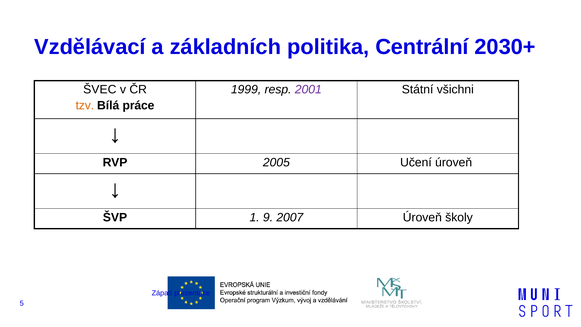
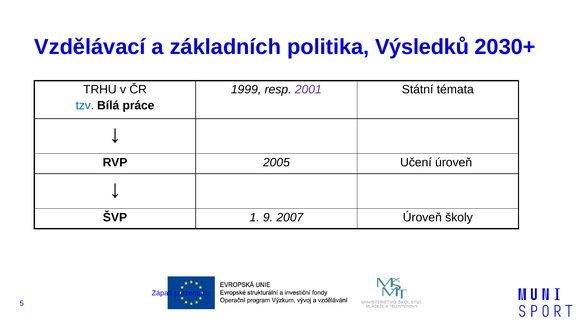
Centrální: Centrální -> Výsledků (422, 47)
ŠVEC: ŠVEC -> TRHU (100, 89)
všichni: všichni -> témata (455, 89)
tzv colour: orange -> blue (85, 105)
